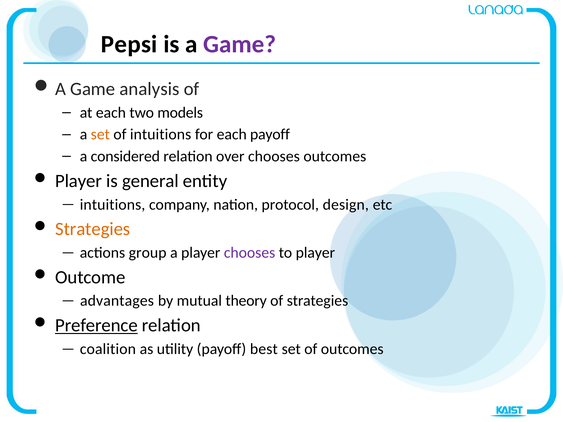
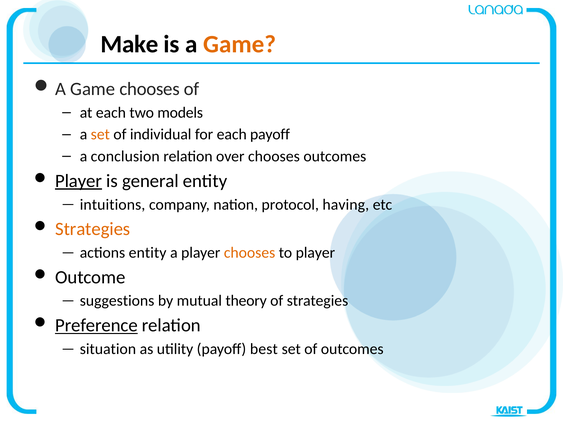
Pepsi: Pepsi -> Make (129, 44)
Game colour: purple -> orange (240, 44)
Game analysis: analysis -> chooses (150, 89)
of intuitions: intuitions -> individual (161, 135)
considered: considered -> conclusion (125, 156)
Player underline: none -> present (79, 181)
design: design -> having (346, 205)
actions group: group -> entity (148, 253)
chooses colour: purple -> orange (250, 253)
advantages: advantages -> suggestions (117, 301)
coalition: coalition -> situation (108, 349)
